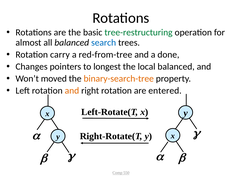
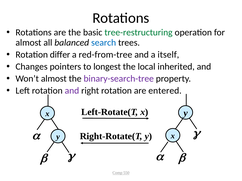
carry: carry -> differ (60, 55)
done: done -> itself (168, 55)
local balanced: balanced -> inherited (176, 67)
Won’t moved: moved -> almost (54, 79)
binary-search-tree colour: orange -> purple (119, 79)
and colour: orange -> purple (72, 91)
